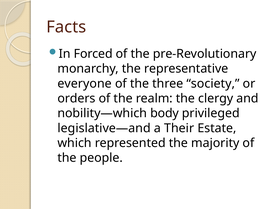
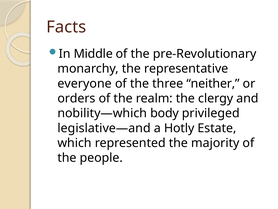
Forced: Forced -> Middle (93, 54)
society: society -> neither (213, 83)
Their: Their -> Hotly (179, 128)
